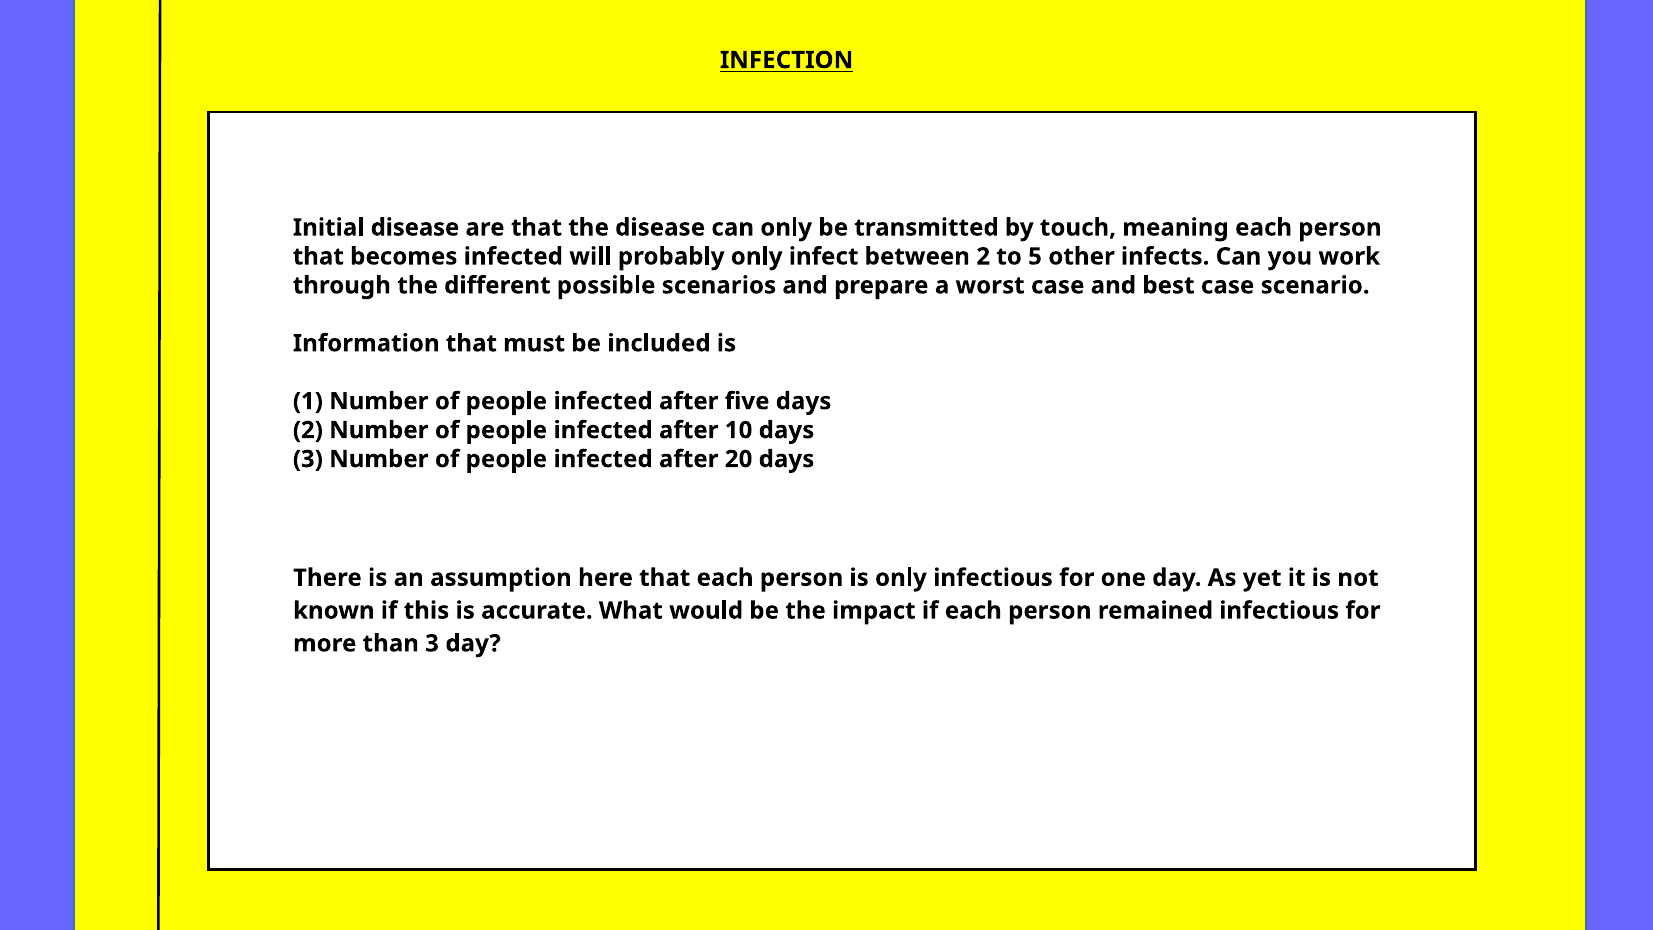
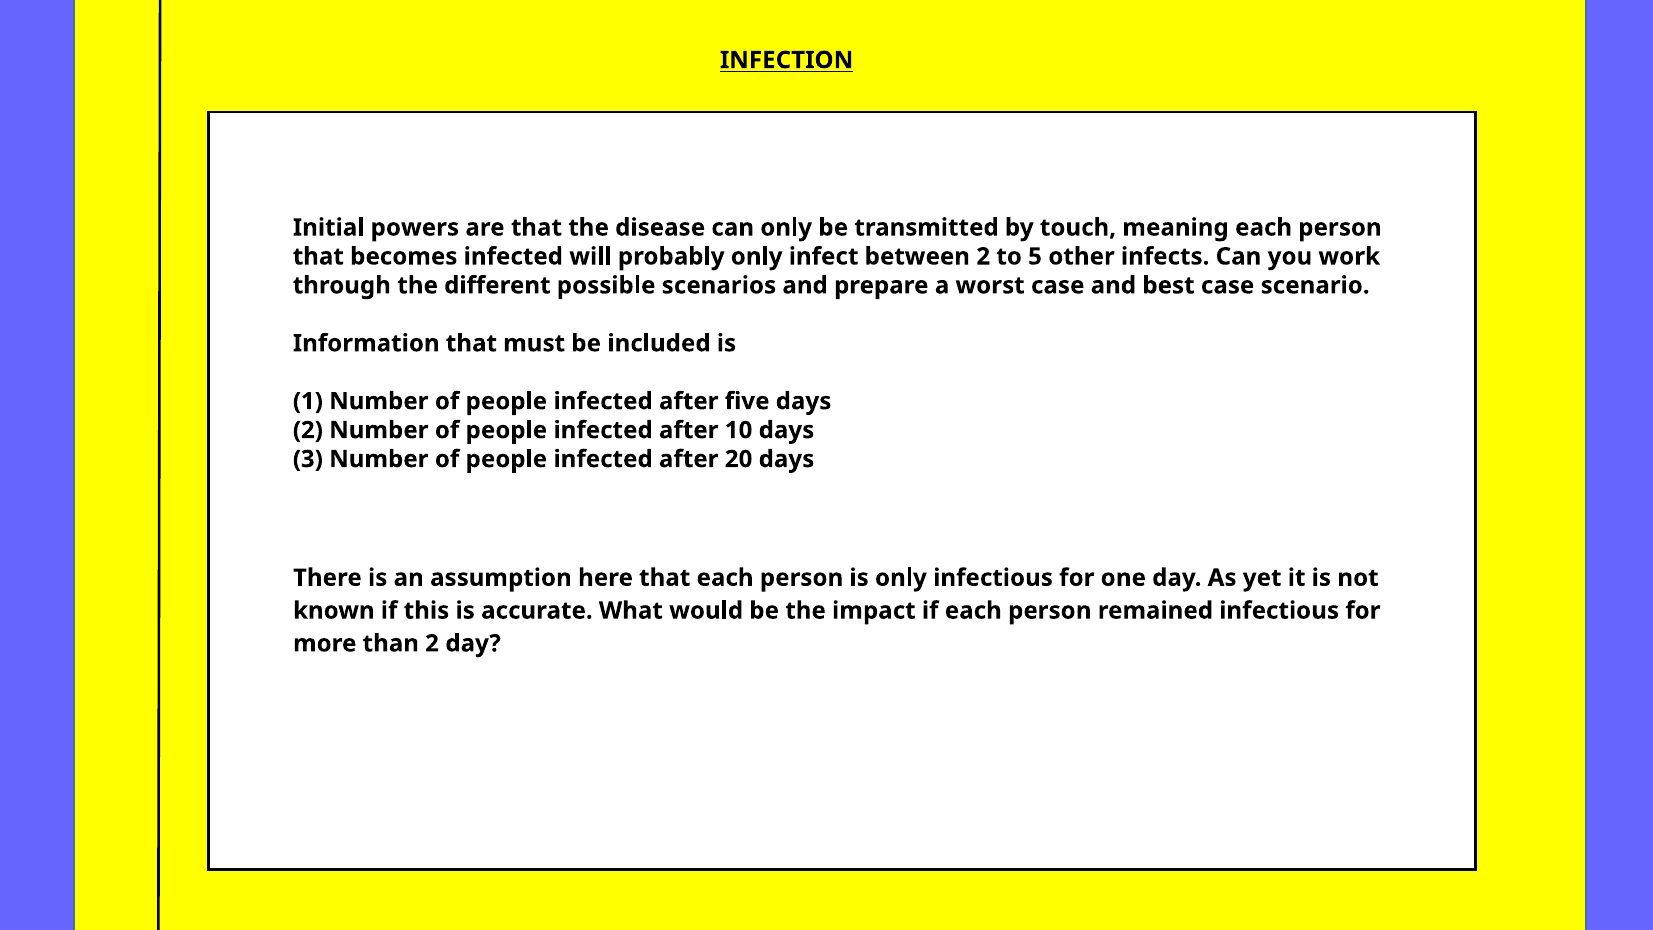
Initial disease: disease -> powers (415, 228)
than 3: 3 -> 2 (432, 643)
